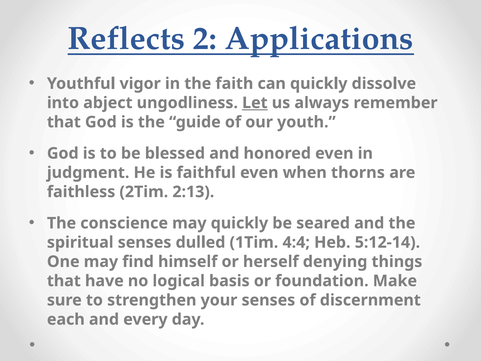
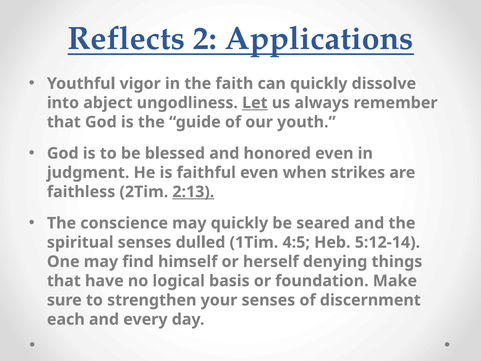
thorns: thorns -> strikes (358, 172)
2:13 underline: none -> present (193, 192)
4:4: 4:4 -> 4:5 (296, 242)
